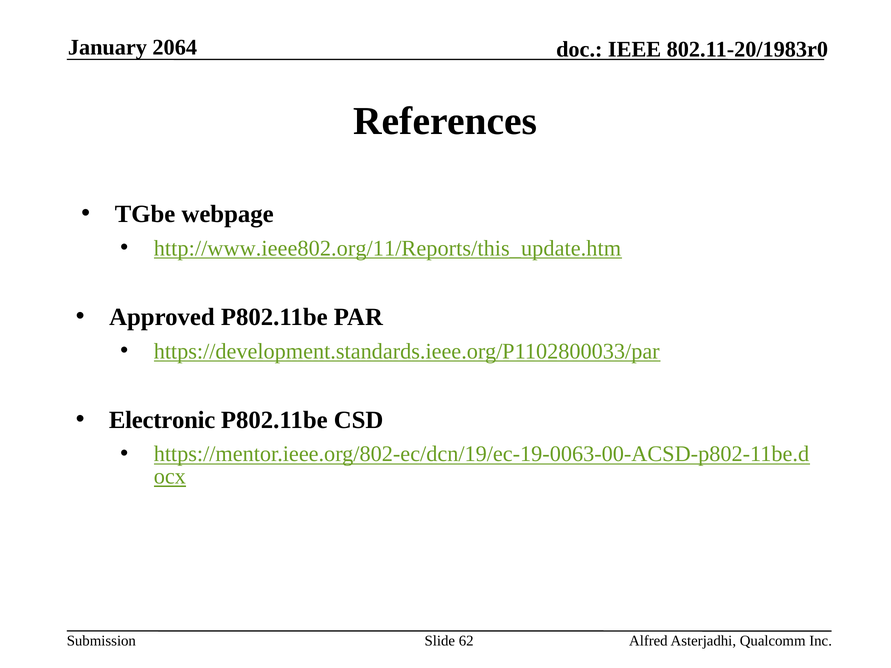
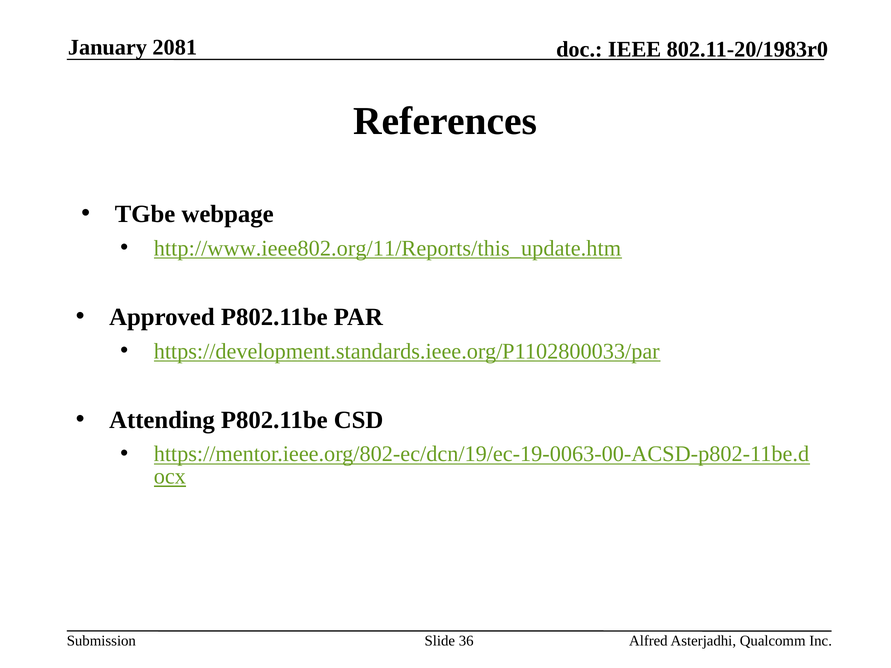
2064: 2064 -> 2081 (175, 47)
Electronic: Electronic -> Attending (162, 420)
62: 62 -> 36 (466, 641)
